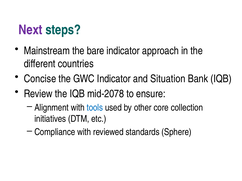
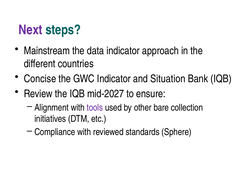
bare: bare -> data (95, 51)
mid-2078: mid-2078 -> mid-2027 (106, 94)
tools colour: blue -> purple (95, 108)
core: core -> bare (161, 108)
